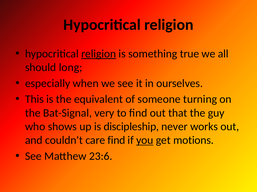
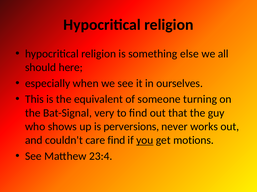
religion underline: present -> none (99, 54)
true: true -> else (189, 54)
long: long -> here (71, 68)
discipleship: discipleship -> perversions (131, 127)
23:6: 23:6 -> 23:4 (101, 157)
